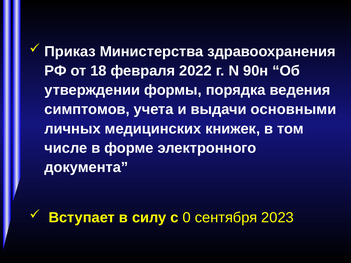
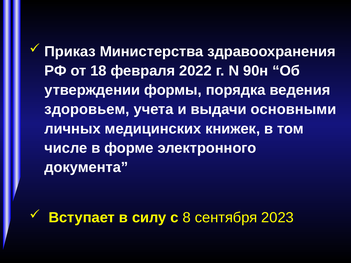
симптомов: симптомов -> здоровьем (87, 109)
0: 0 -> 8 (187, 218)
